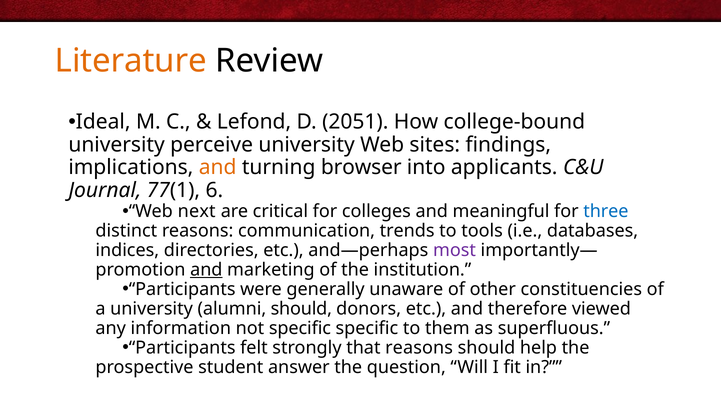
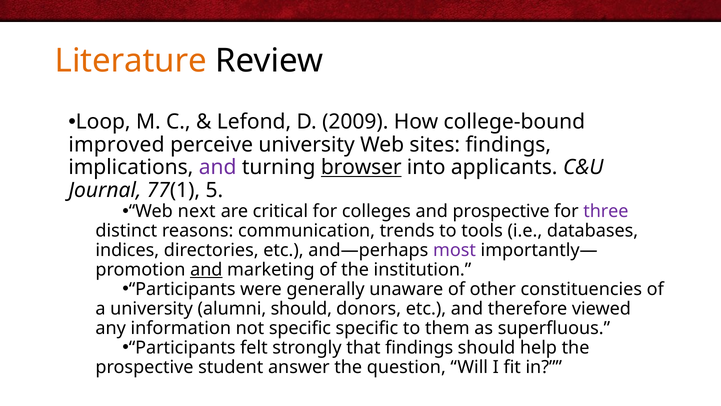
Ideal: Ideal -> Loop (103, 122)
2051: 2051 -> 2009 (355, 122)
university: university -> improved (116, 145)
and colour: orange -> purple (218, 167)
browser underline: none -> present (361, 167)
6: 6 -> 5 (214, 190)
and meaningful: meaningful -> prospective (501, 211)
three colour: blue -> purple (606, 211)
that reasons: reasons -> findings (419, 347)
